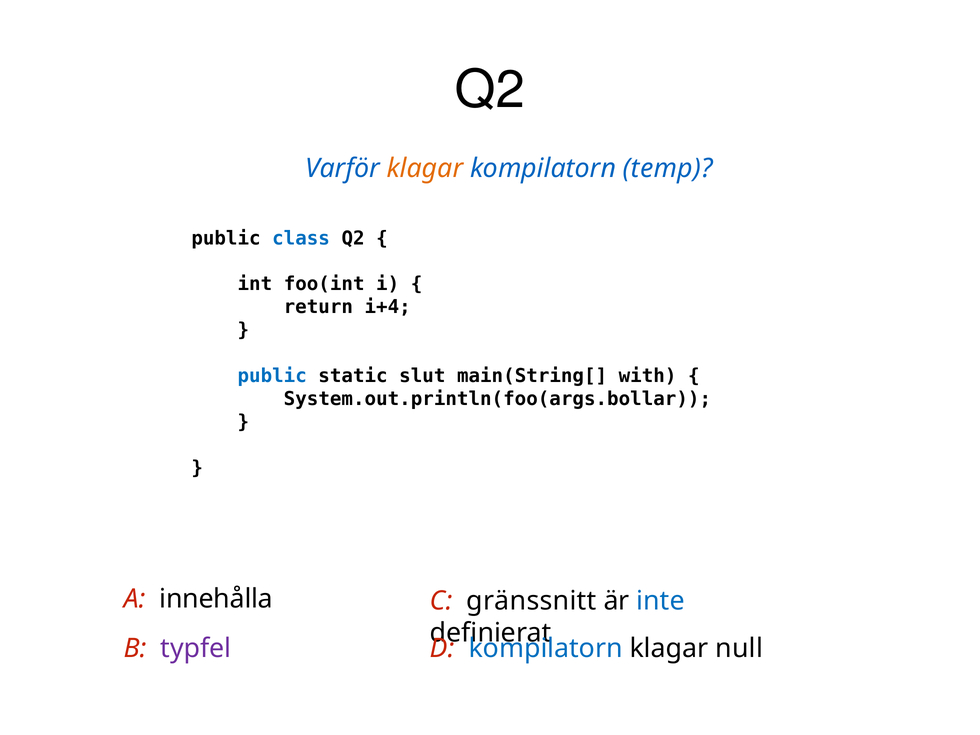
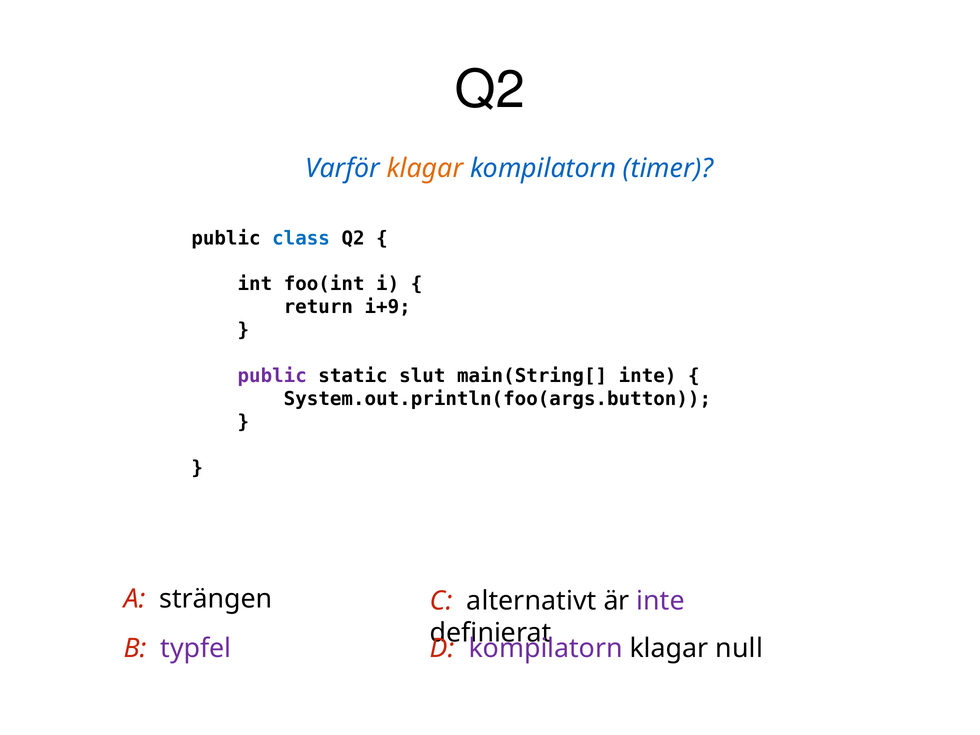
temp: temp -> timer (668, 169)
i+4: i+4 -> i+9 (388, 307)
public colour: blue -> purple (272, 376)
main(String[ with: with -> inte (648, 376)
System.out.println(foo(args.bollar: System.out.println(foo(args.bollar -> System.out.println(foo(args.button (497, 399)
innehålla: innehålla -> strängen (216, 599)
gränssnitt: gränssnitt -> alternativt (531, 601)
inte colour: blue -> purple (661, 601)
kompilatorn colour: blue -> purple (546, 649)
